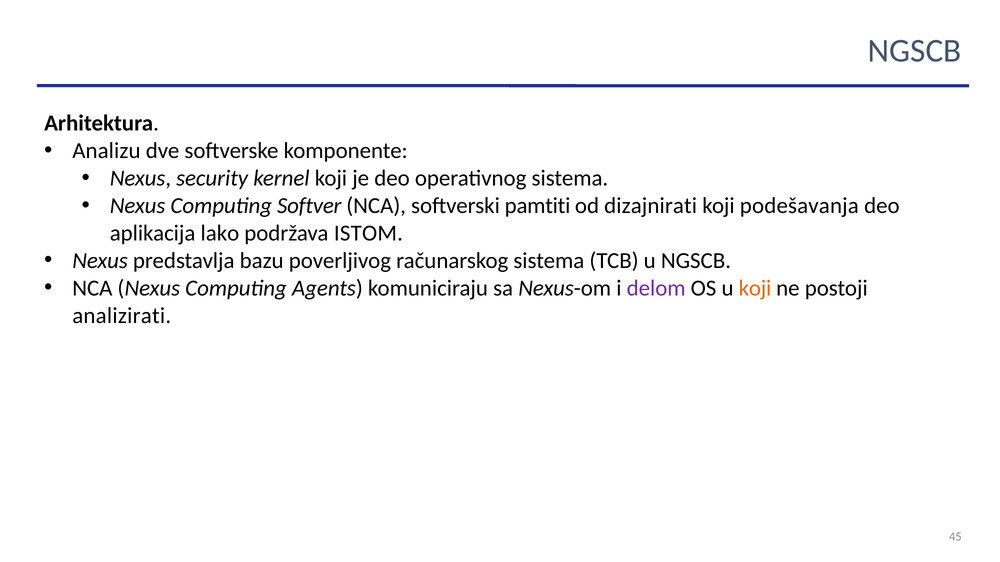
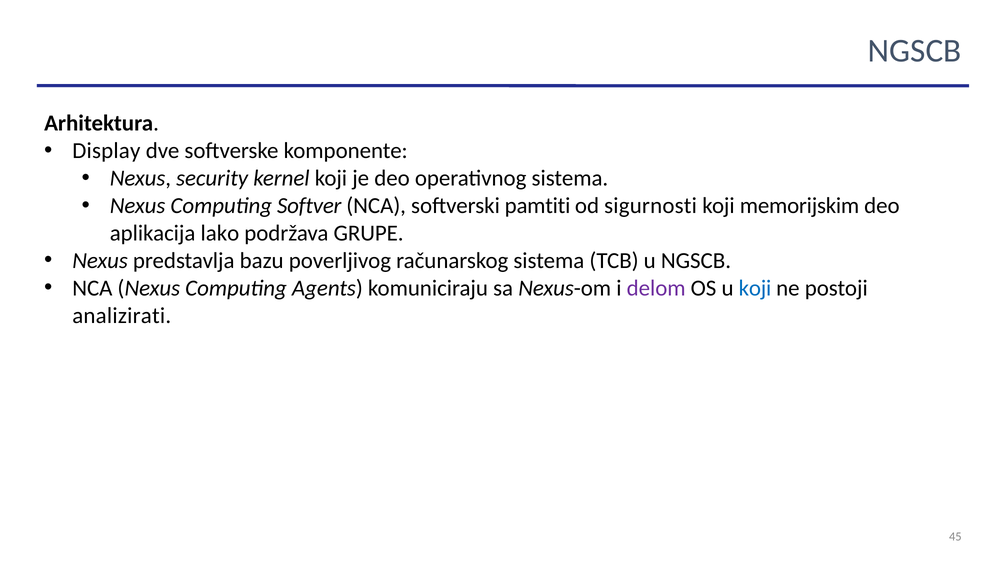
Analizu: Analizu -> Display (106, 151)
dizajnirati: dizajnirati -> sigurnosti (651, 206)
podešavanja: podešavanja -> memorijskim (800, 206)
ISTOM: ISTOM -> GRUPE (369, 233)
koji colour: orange -> blue (755, 288)
